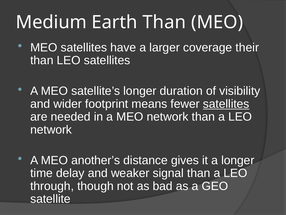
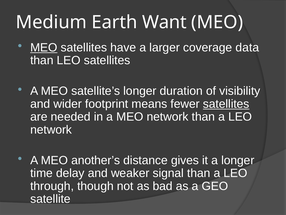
Earth Than: Than -> Want (164, 22)
MEO underline: none -> present (44, 47)
their: their -> data (247, 47)
